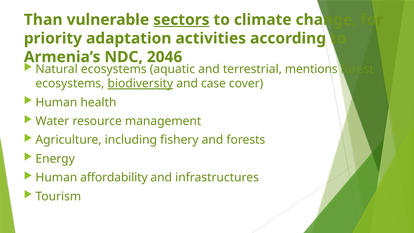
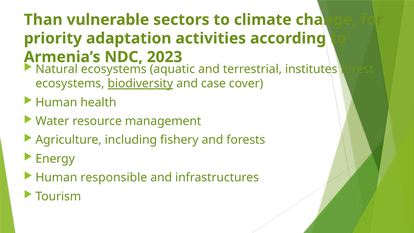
sectors underline: present -> none (181, 20)
2046: 2046 -> 2023 (165, 57)
mentions: mentions -> institutes (311, 69)
affordability: affordability -> responsible (114, 177)
